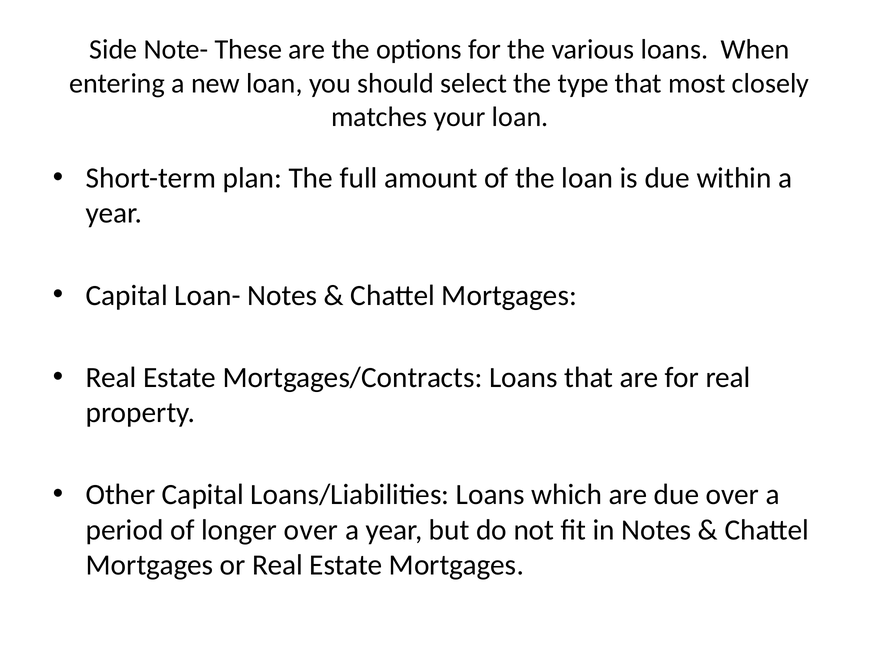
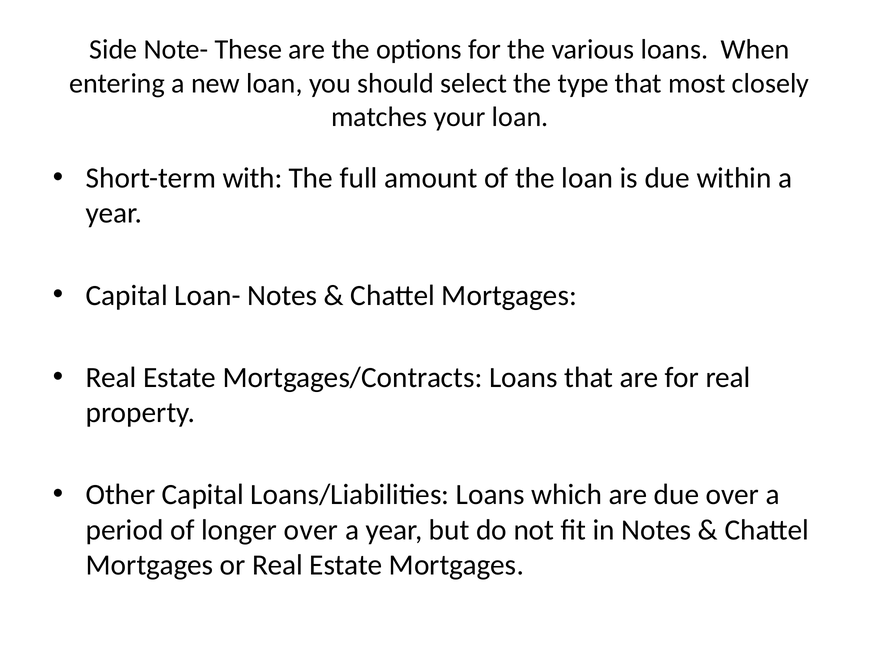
plan: plan -> with (253, 178)
